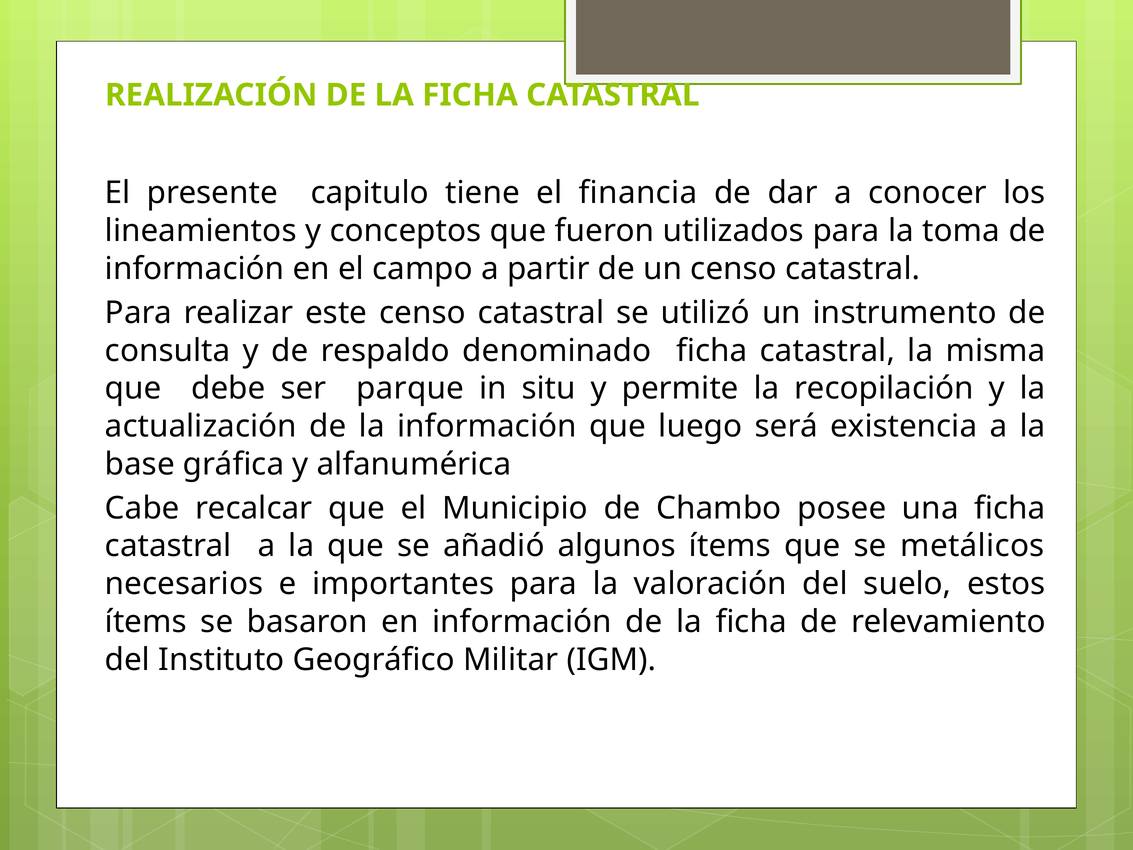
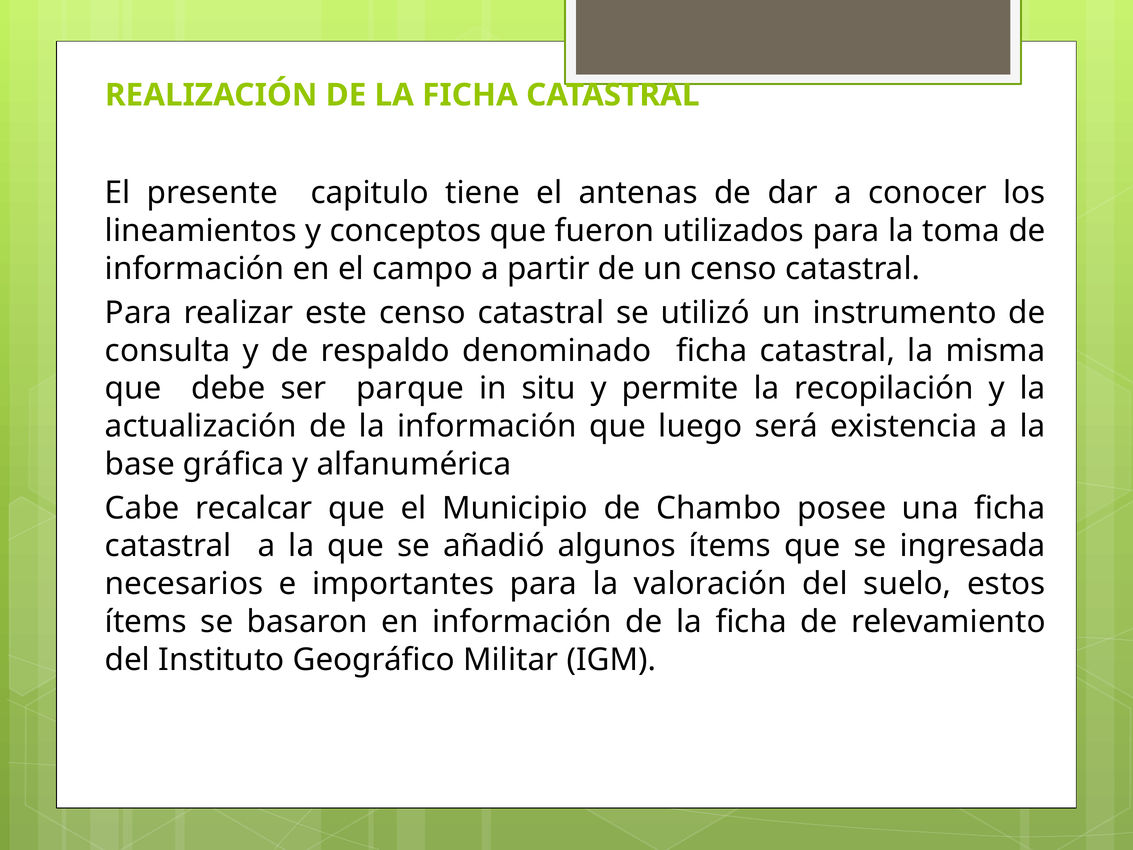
financia: financia -> antenas (638, 193)
metálicos: metálicos -> ingresada (973, 546)
